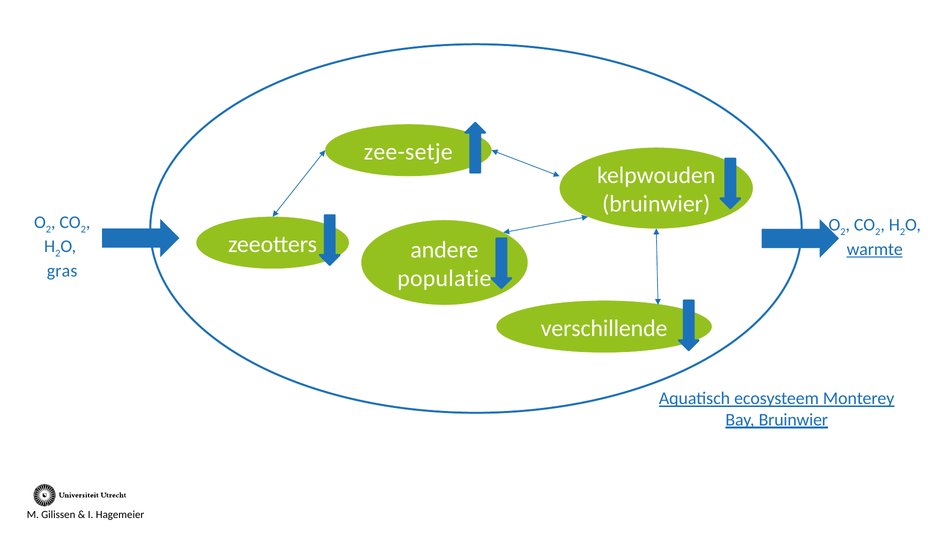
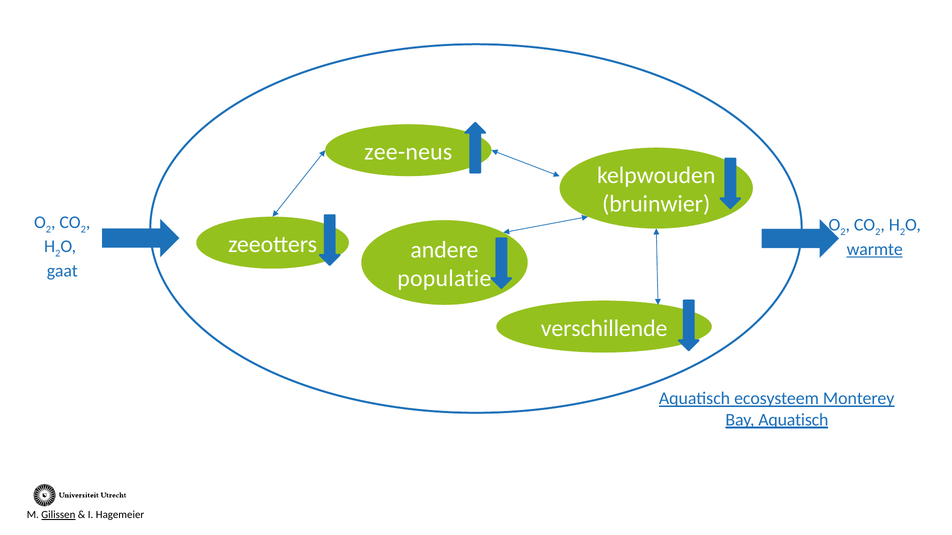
zee-setje: zee-setje -> zee-neus (408, 152)
gras: gras -> gaat (62, 271)
Bay Bruinwier: Bruinwier -> Aquatisch (793, 420)
Gilissen underline: none -> present (58, 515)
